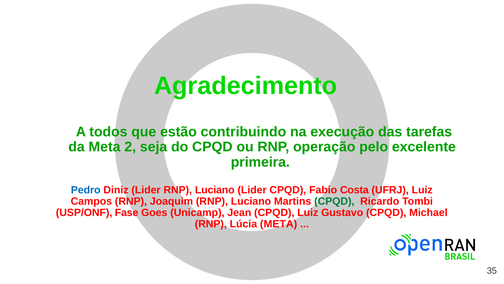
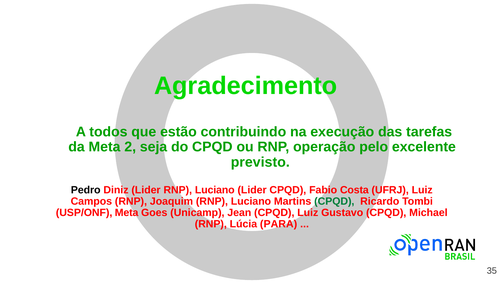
primeira: primeira -> previsto (260, 162)
Pedro colour: blue -> black (86, 190)
USP/ONF Fase: Fase -> Meta (127, 212)
Lúcia META: META -> PARA (279, 224)
